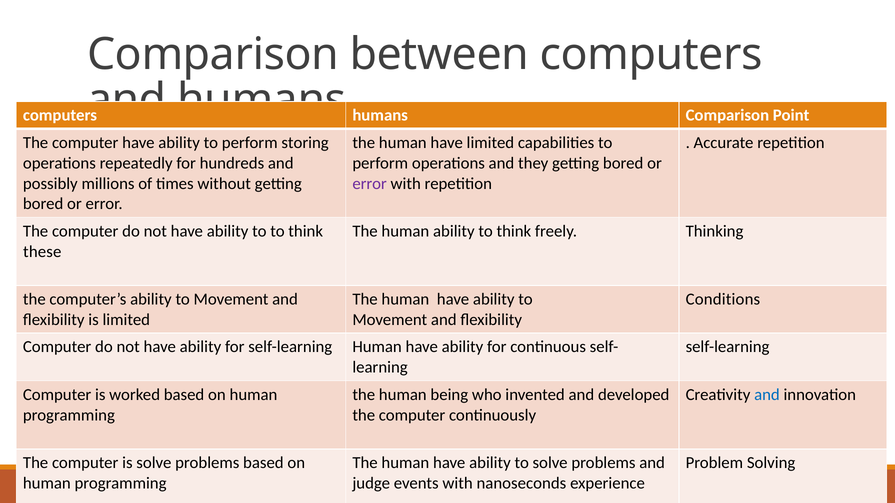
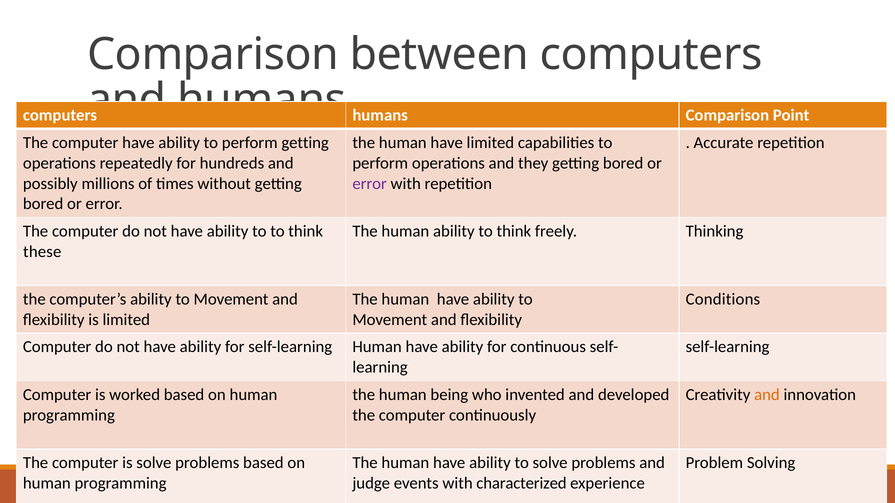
perform storing: storing -> getting (305, 143)
and colour: blue -> orange (767, 395)
nanoseconds: nanoseconds -> characterized (521, 484)
